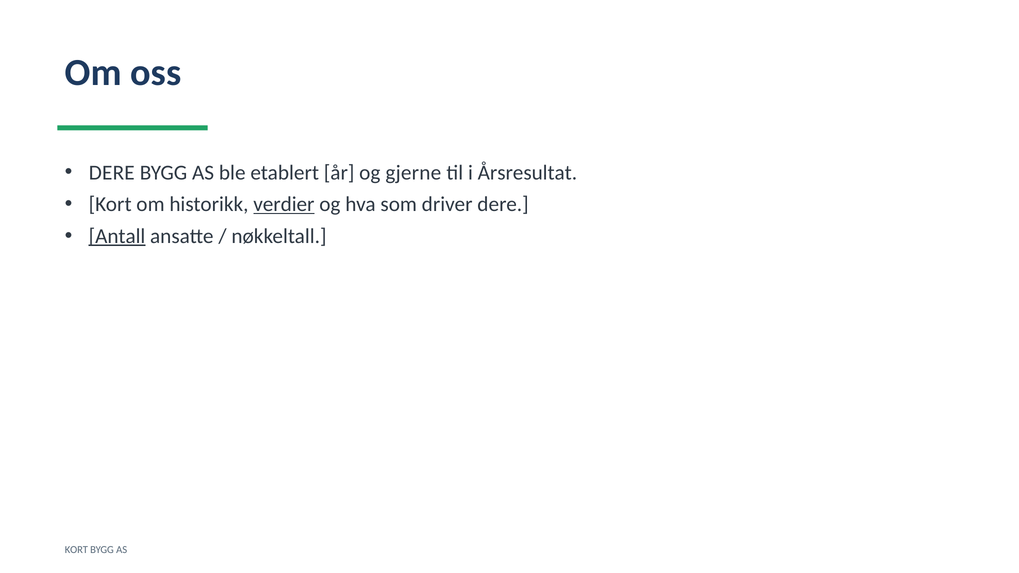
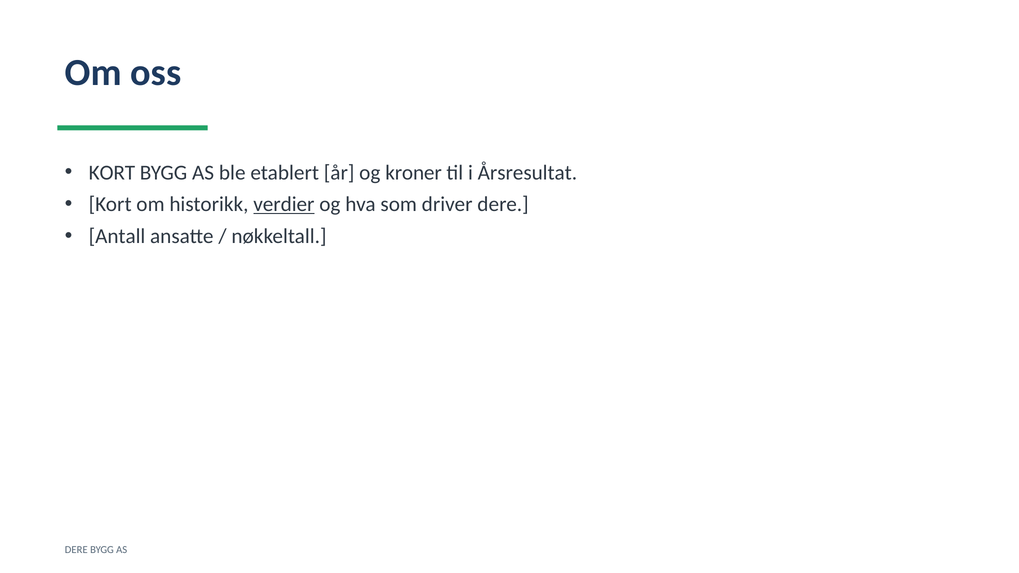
DERE: DERE -> KORT (112, 173)
gjerne: gjerne -> kroner (414, 173)
Antall underline: present -> none (117, 236)
KORT: KORT -> DERE (76, 550)
